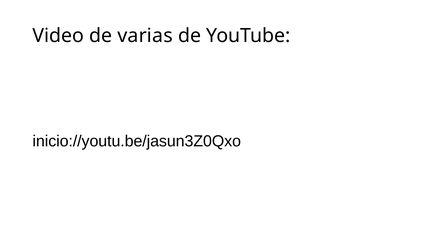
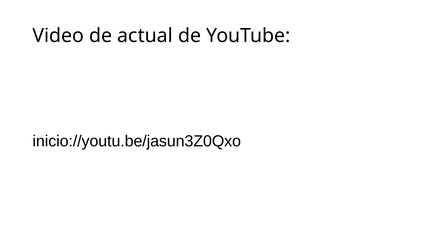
varias: varias -> actual (145, 36)
